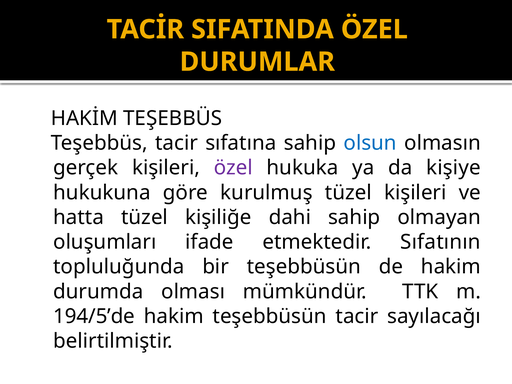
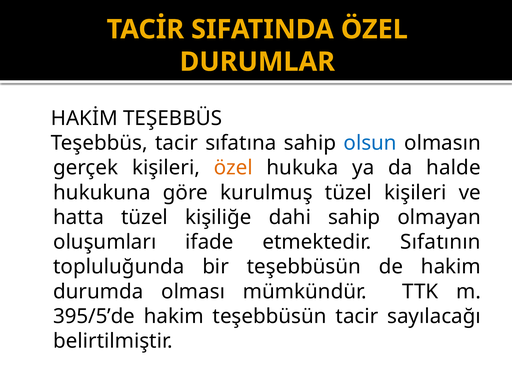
özel colour: purple -> orange (233, 168)
kişiye: kişiye -> halde (453, 168)
194/5’de: 194/5’de -> 395/5’de (94, 316)
